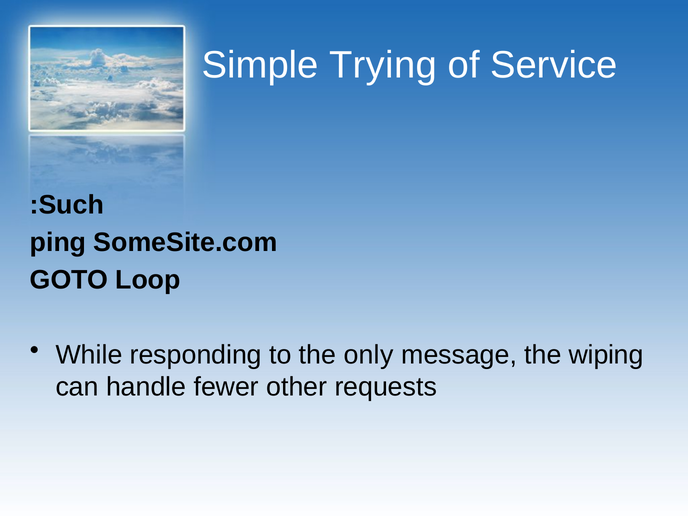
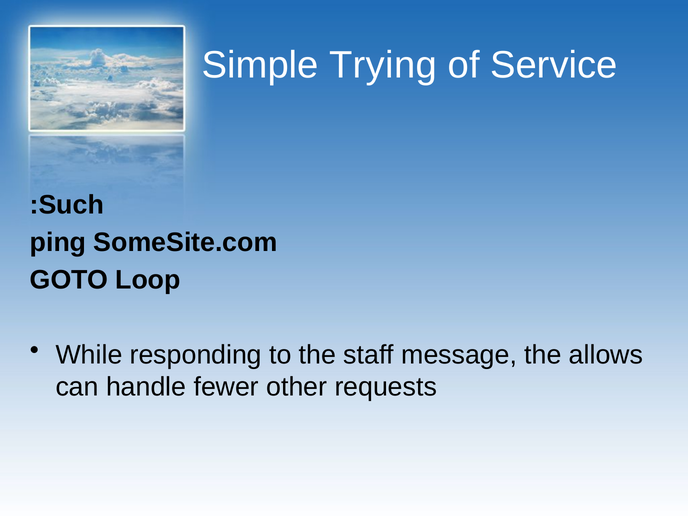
only: only -> staff (369, 355)
wiping: wiping -> allows (606, 355)
